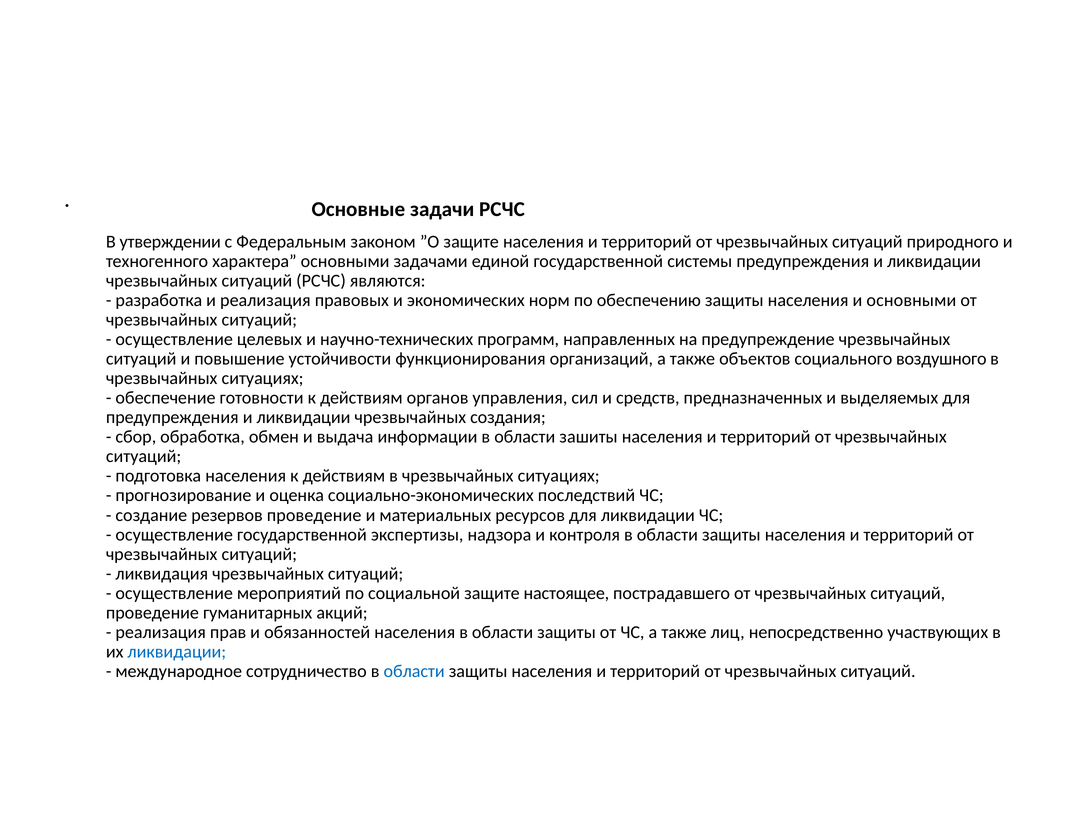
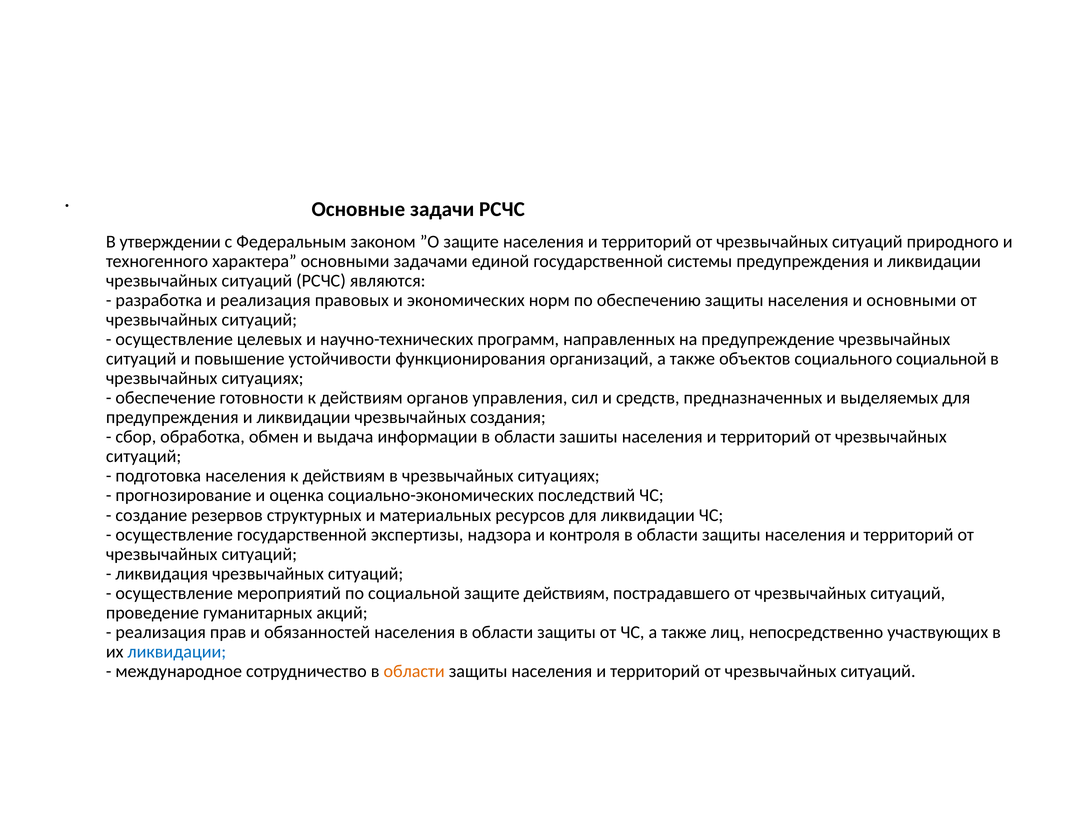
социального воздушного: воздушного -> социальной (941, 359)
резервов проведение: проведение -> структурных (314, 515)
защите настоящее: настоящее -> действиям (566, 594)
области colour: blue -> orange (414, 672)
